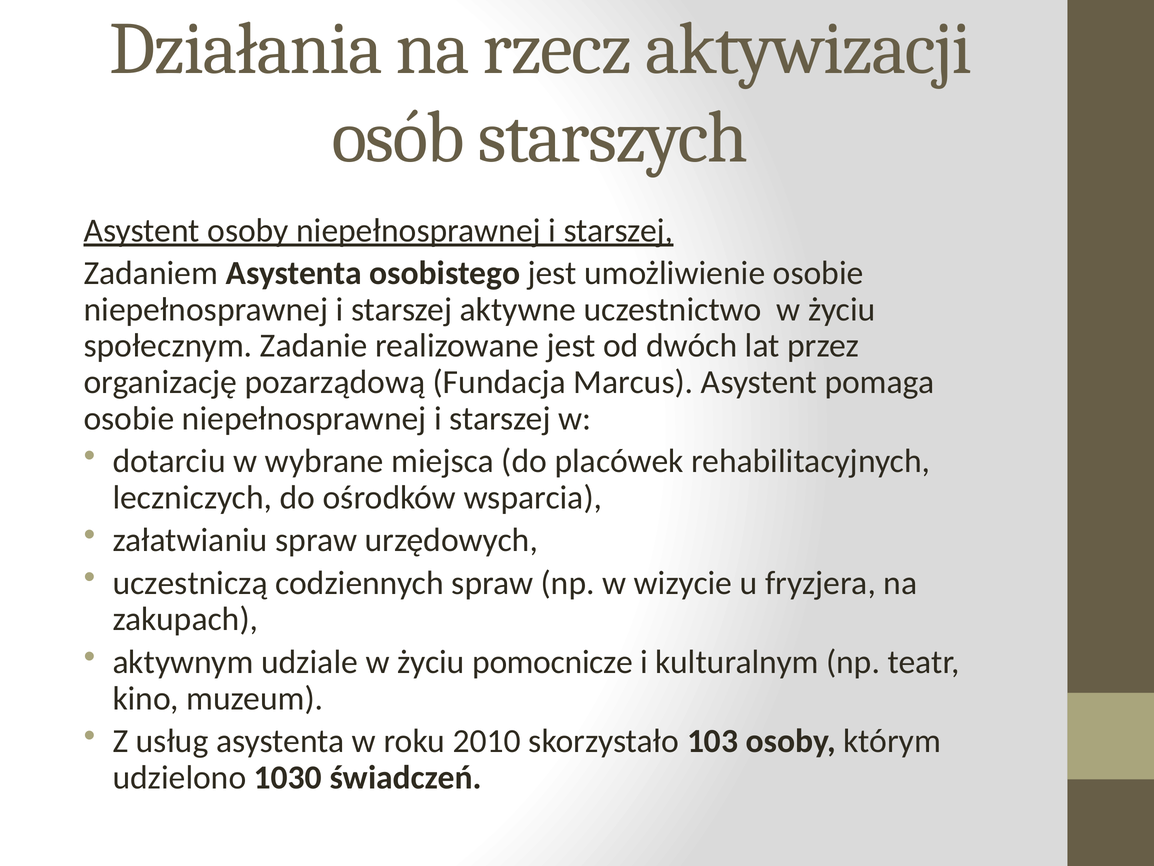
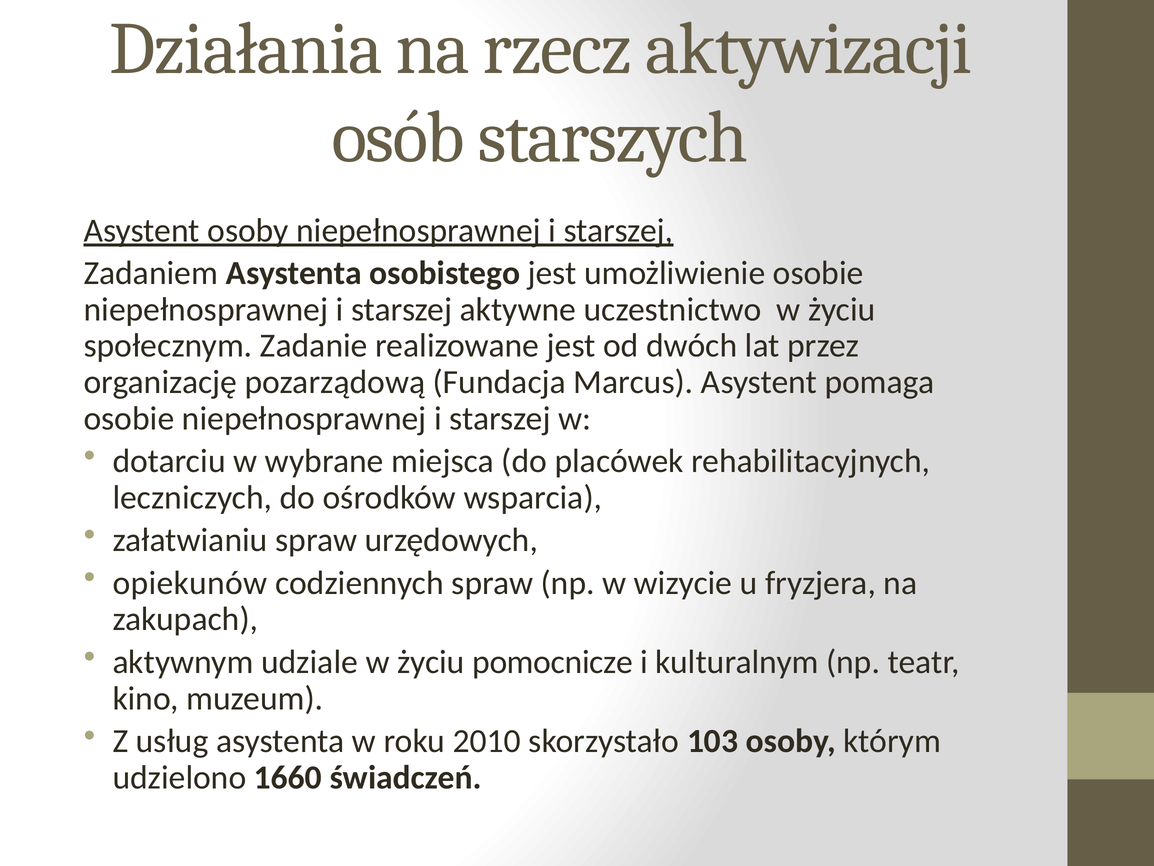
uczestniczą: uczestniczą -> opiekunów (190, 583)
1030: 1030 -> 1660 (288, 777)
